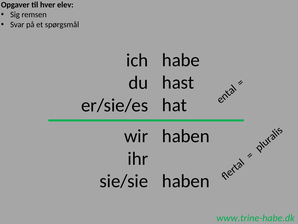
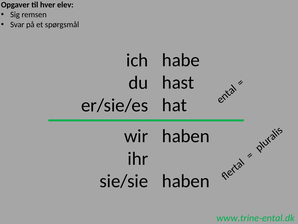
www.trine-habe.dk: www.trine-habe.dk -> www.trine-ental.dk (256, 218)
